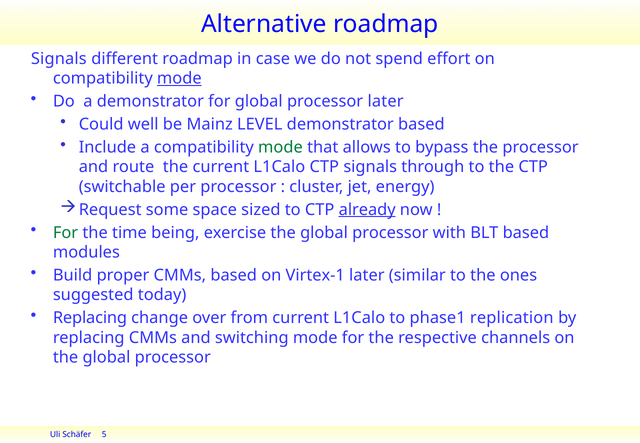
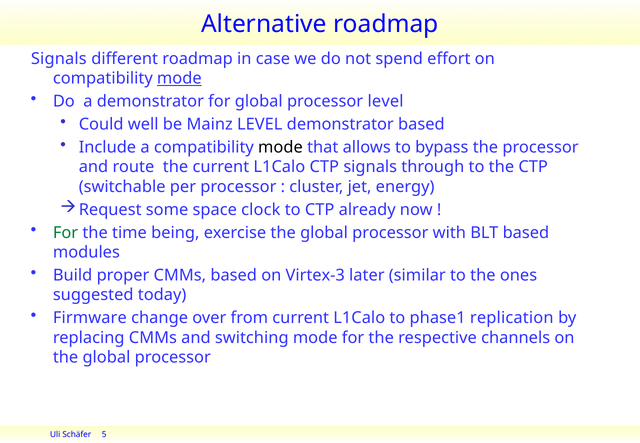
processor later: later -> level (386, 101)
mode colour: green -> black (280, 147)
sized: sized -> clock (261, 210)
already underline: present -> none (367, 210)
Virtex-1: Virtex-1 -> Virtex-3 (315, 275)
Replacing: Replacing -> Firmware (90, 318)
